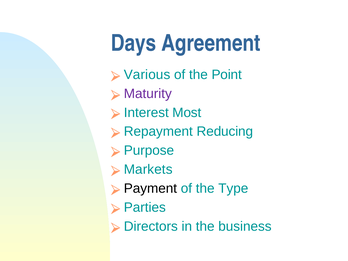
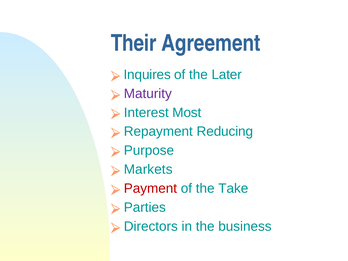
Days: Days -> Their (134, 43)
Various: Various -> Inquires (147, 75)
Point: Point -> Later (227, 75)
Payment colour: black -> red (151, 188)
Type: Type -> Take (233, 188)
